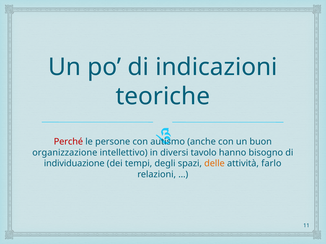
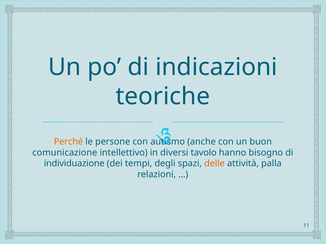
Perché colour: red -> orange (68, 142)
organizzazione: organizzazione -> comunicazione (65, 153)
farlo: farlo -> palla (271, 164)
